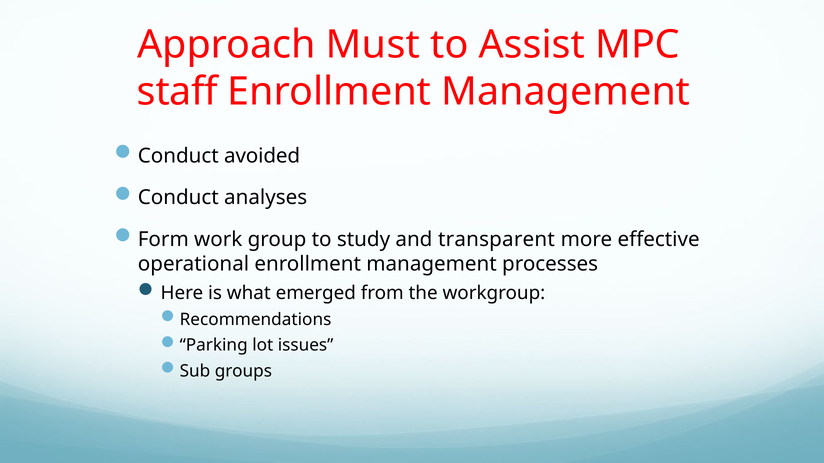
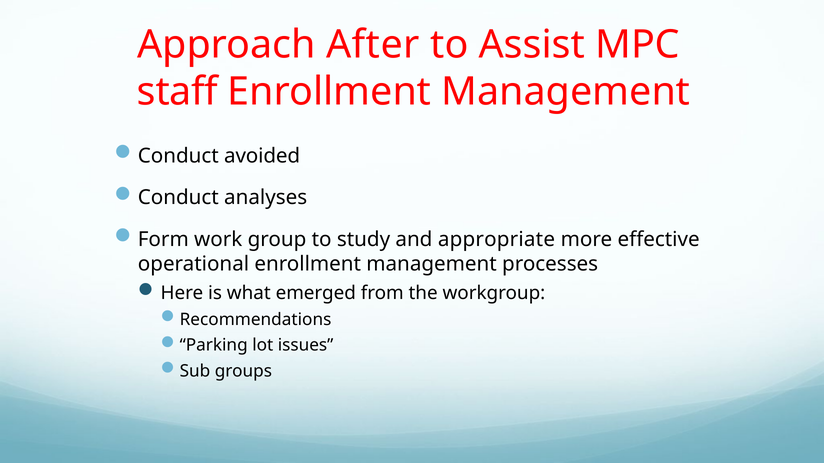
Must: Must -> After (373, 45)
transparent: transparent -> appropriate (496, 240)
